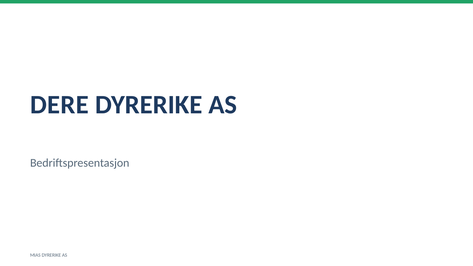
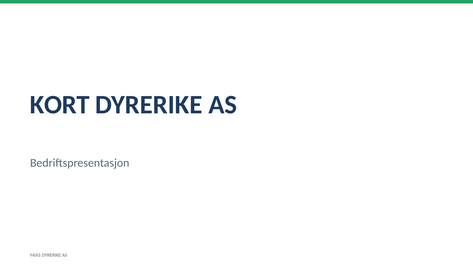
DERE: DERE -> KORT (60, 105)
